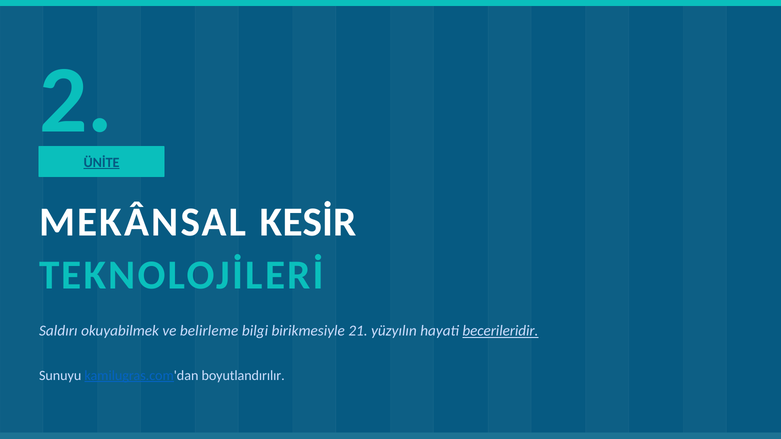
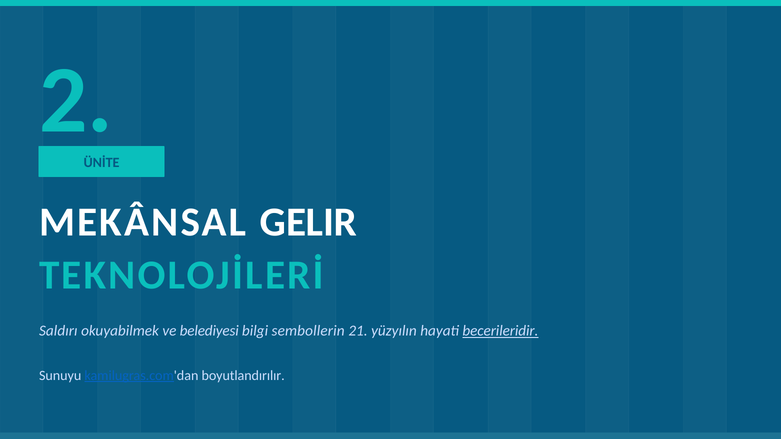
ÜNİTE underline: present -> none (101, 163)
KESİR: KESİR -> GELIR (308, 222)
belirleme: belirleme -> belediyesi (209, 331)
birikmesiyle: birikmesiyle -> sembollerin (308, 331)
